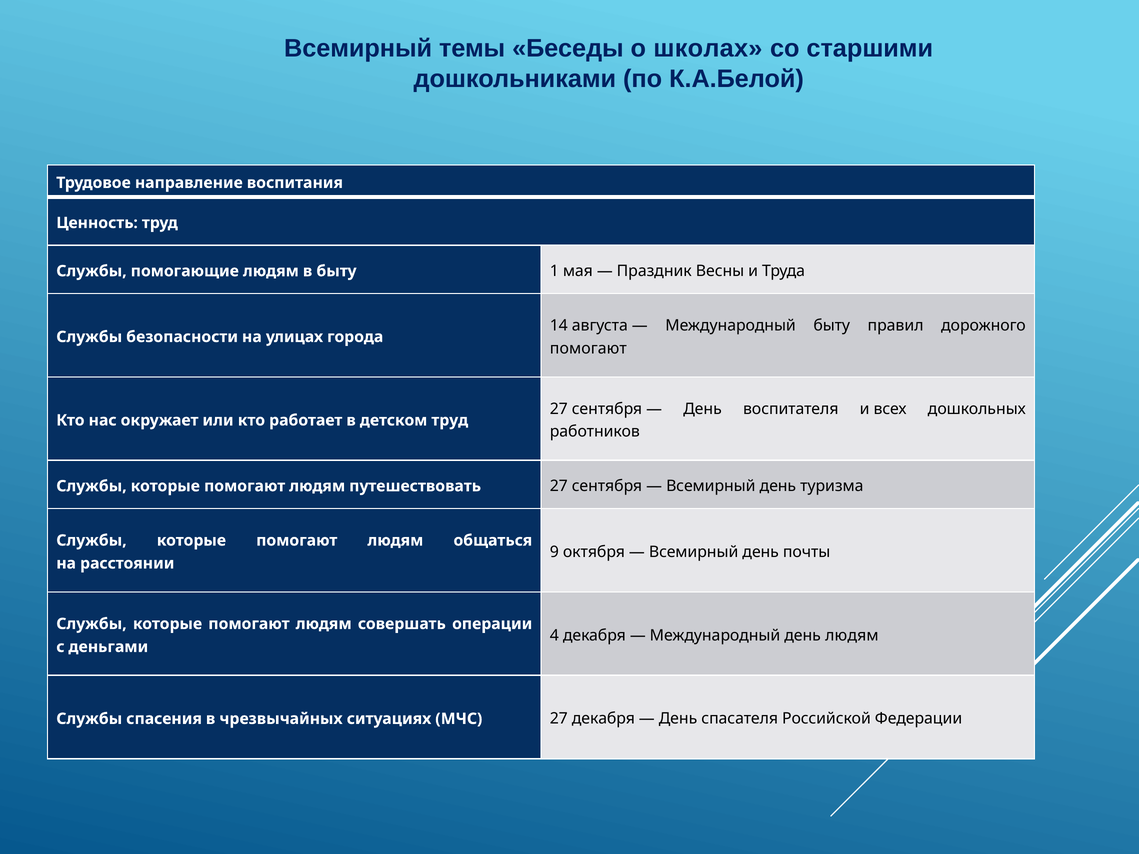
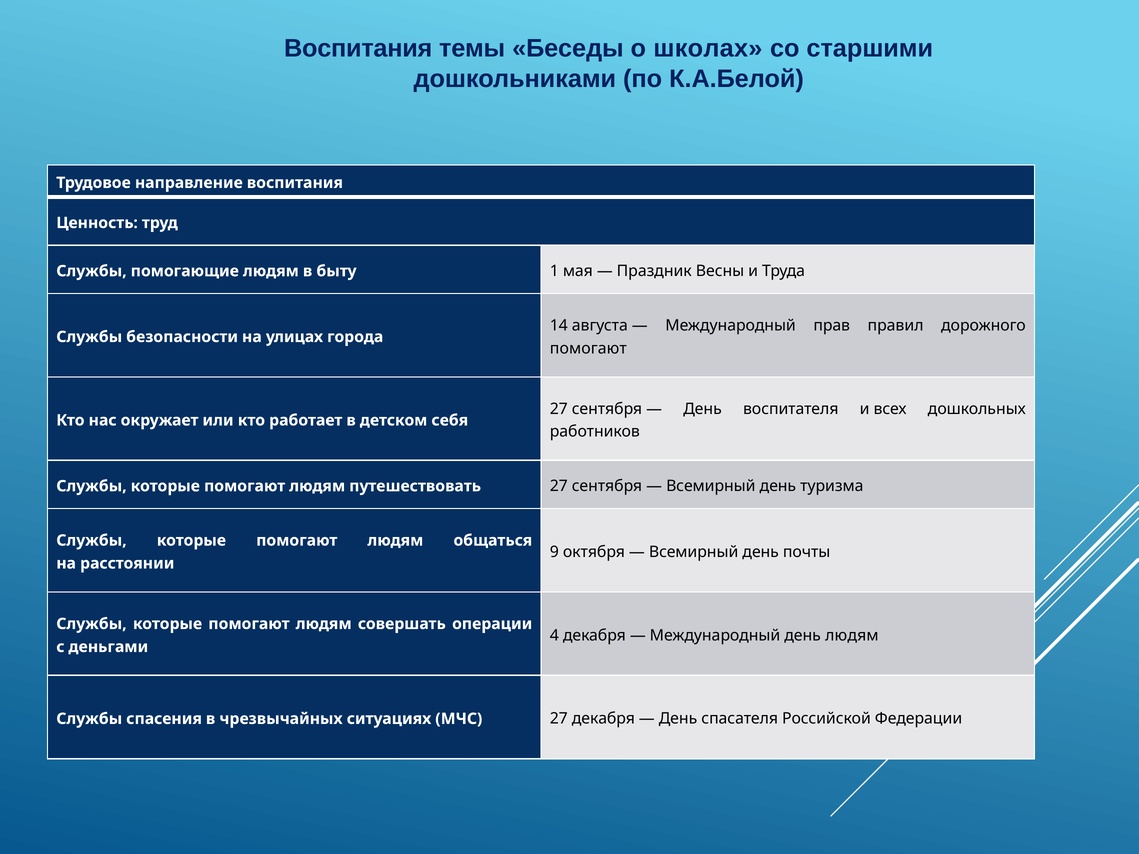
Всемирный: Всемирный -> Воспитания (358, 49)
Международный быту: быту -> прав (832, 325)
детском труд: труд -> себя (450, 420)
